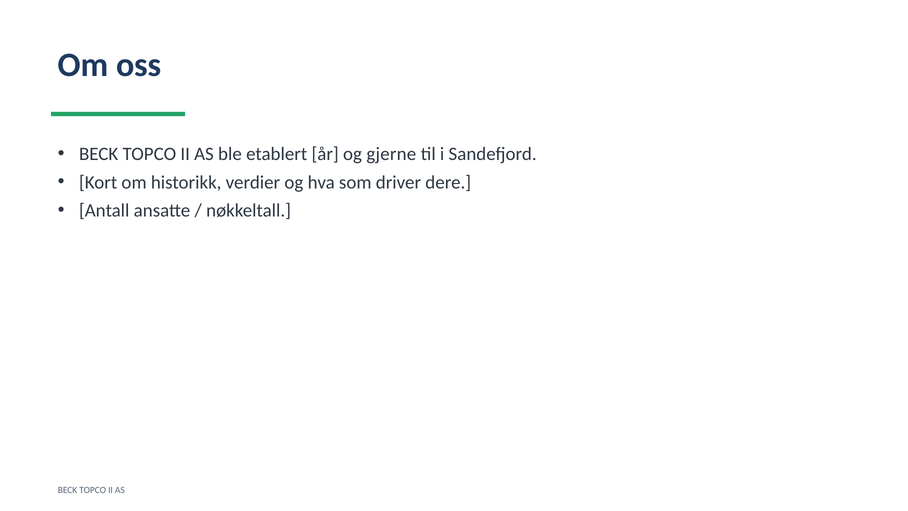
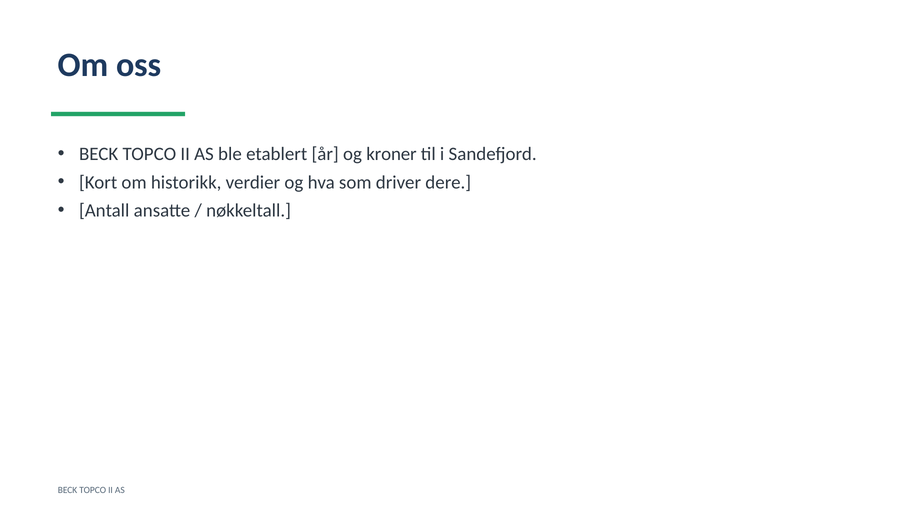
gjerne: gjerne -> kroner (391, 154)
